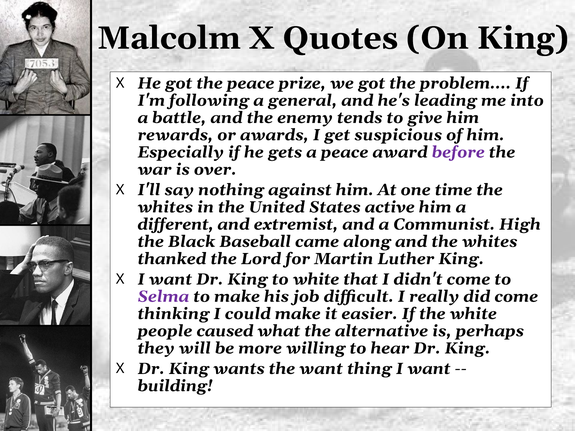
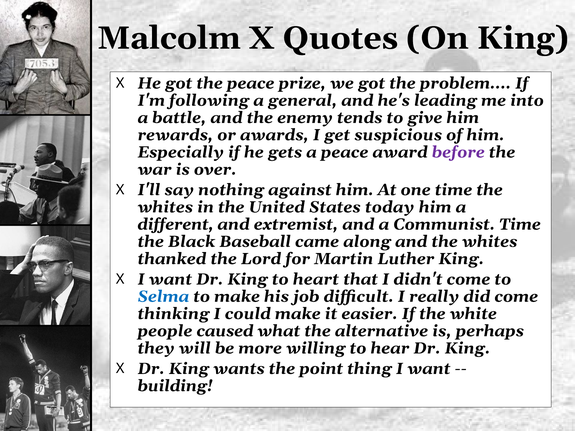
active: active -> today (390, 207)
Communist High: High -> Time (520, 224)
to white: white -> heart (316, 279)
Selma colour: purple -> blue (163, 297)
the want: want -> point (321, 369)
